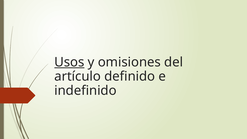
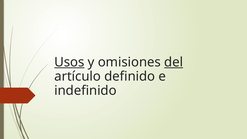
del underline: none -> present (174, 62)
